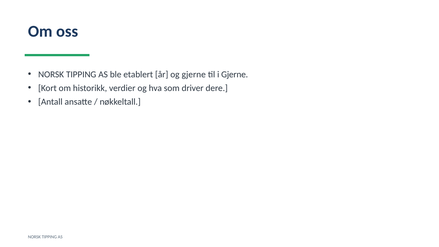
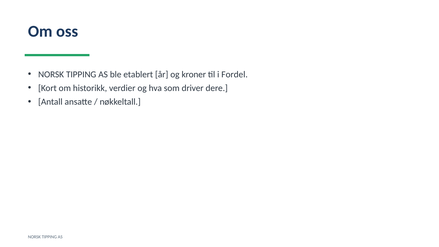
og gjerne: gjerne -> kroner (194, 74)
i Gjerne: Gjerne -> Fordel (235, 74)
